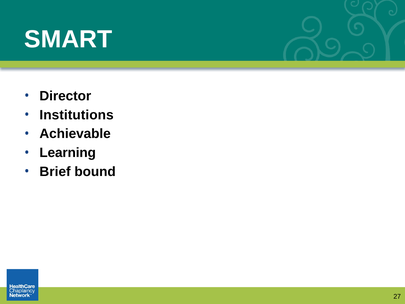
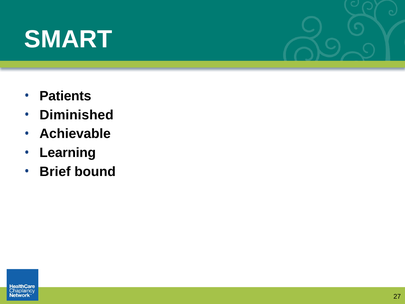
Director: Director -> Patients (65, 96)
Institutions: Institutions -> Diminished (77, 115)
